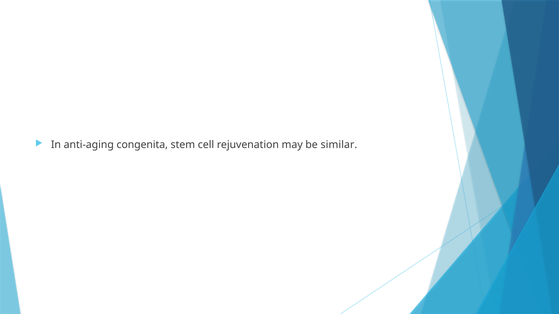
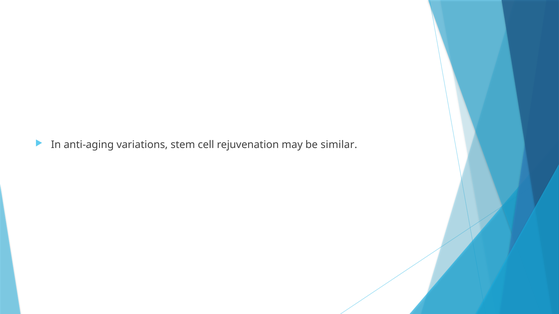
congenita: congenita -> variations (142, 145)
